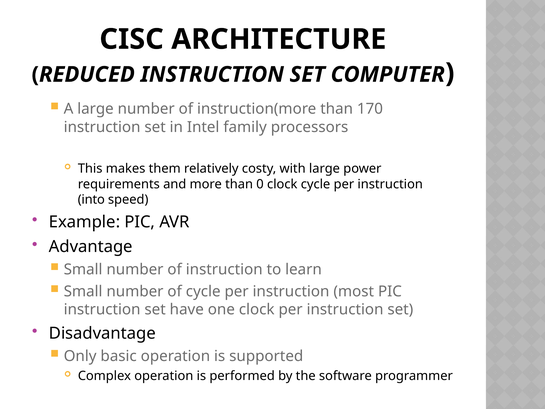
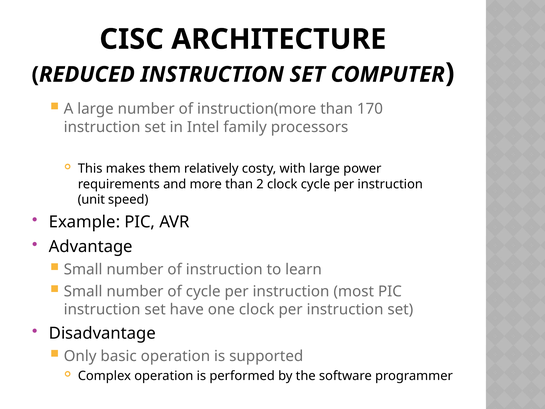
0: 0 -> 2 (260, 184)
into: into -> unit (91, 199)
